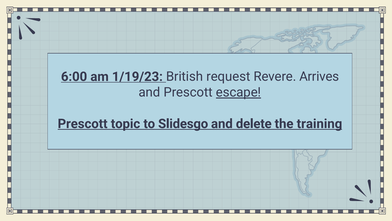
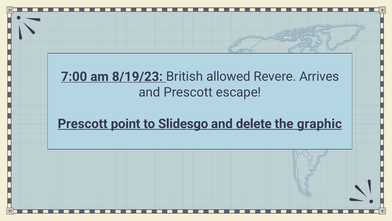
6:00: 6:00 -> 7:00 (74, 76)
1/19/23: 1/19/23 -> 8/19/23 (137, 76)
request: request -> allowed (228, 76)
escape underline: present -> none (238, 92)
topic: topic -> point (126, 124)
training: training -> graphic (319, 124)
